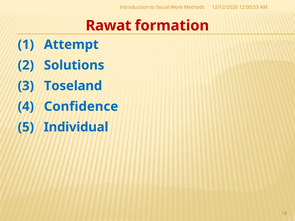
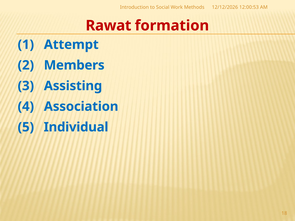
Solutions: Solutions -> Members (74, 65)
Toseland: Toseland -> Assisting (73, 86)
Confidence: Confidence -> Association (81, 107)
